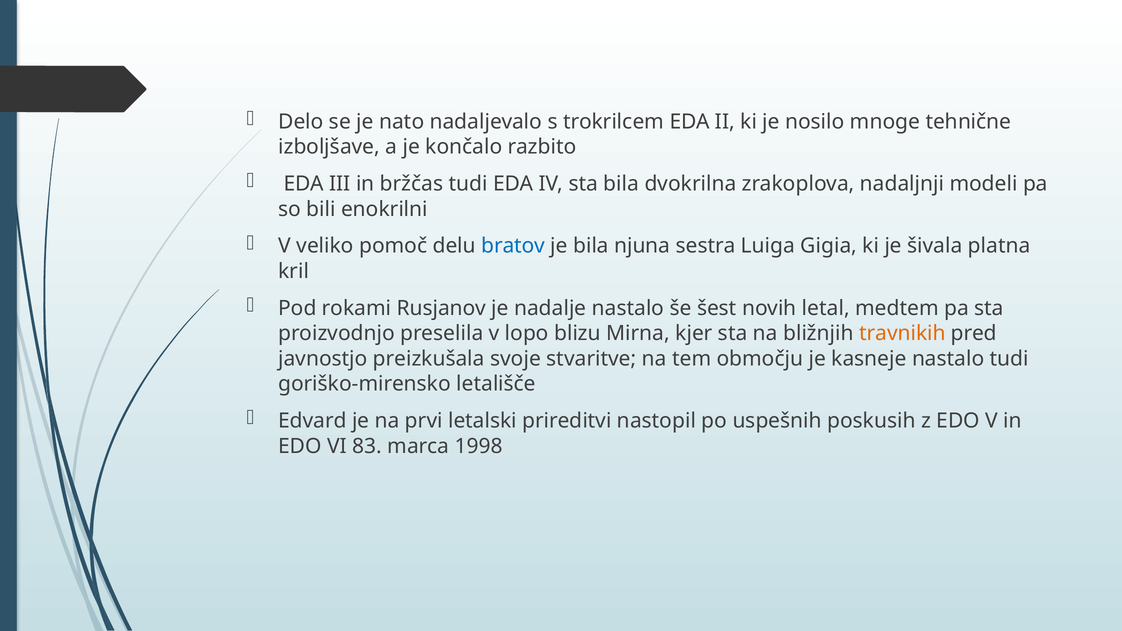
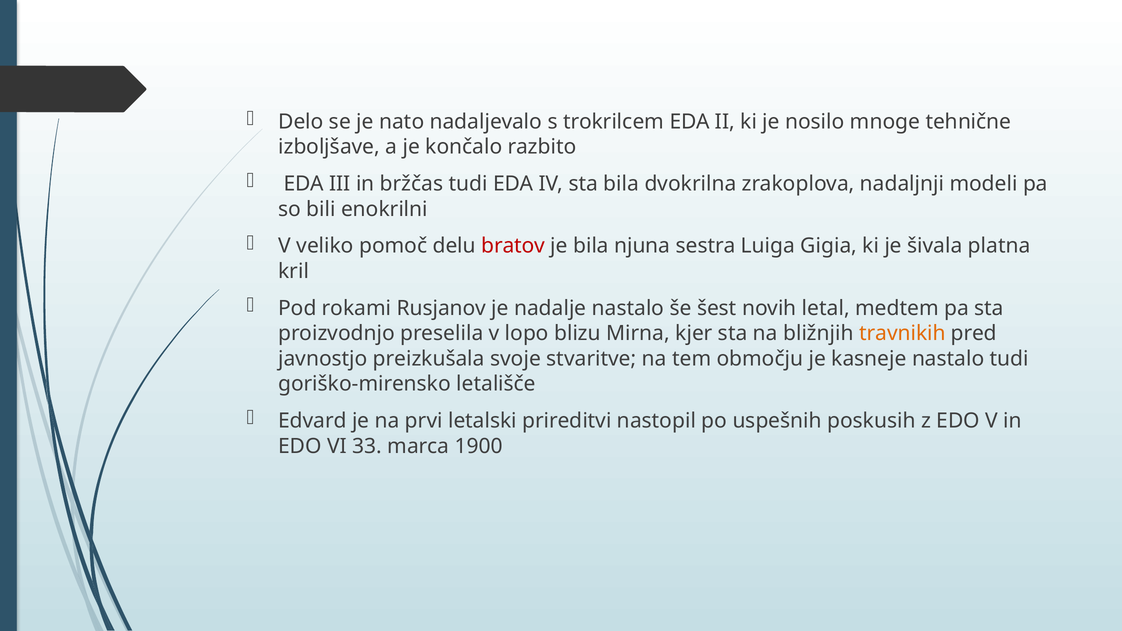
bratov colour: blue -> red (513, 246)
83: 83 -> 33 (367, 446)
1998: 1998 -> 1900 (479, 446)
